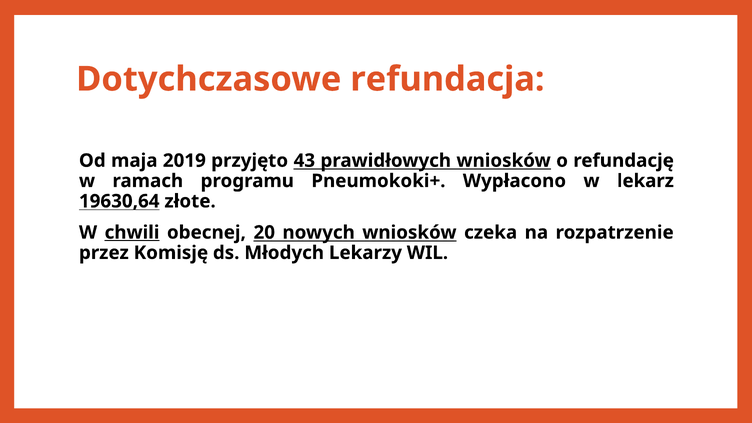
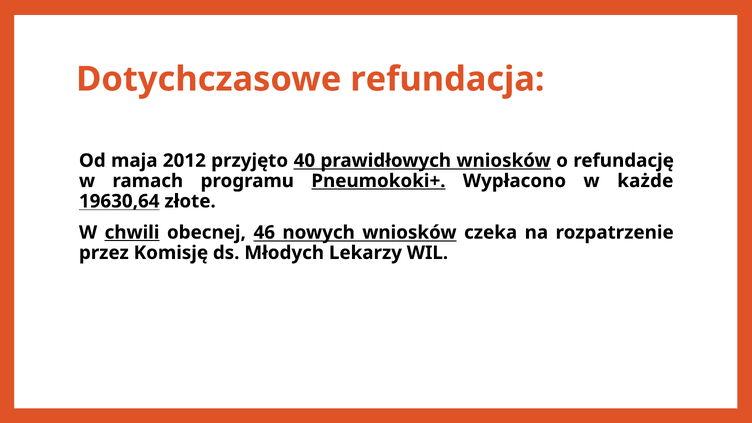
2019: 2019 -> 2012 (184, 161)
43: 43 -> 40 (304, 161)
Pneumokoki+ underline: none -> present (378, 181)
lekarz: lekarz -> każde (645, 181)
20: 20 -> 46 (264, 232)
